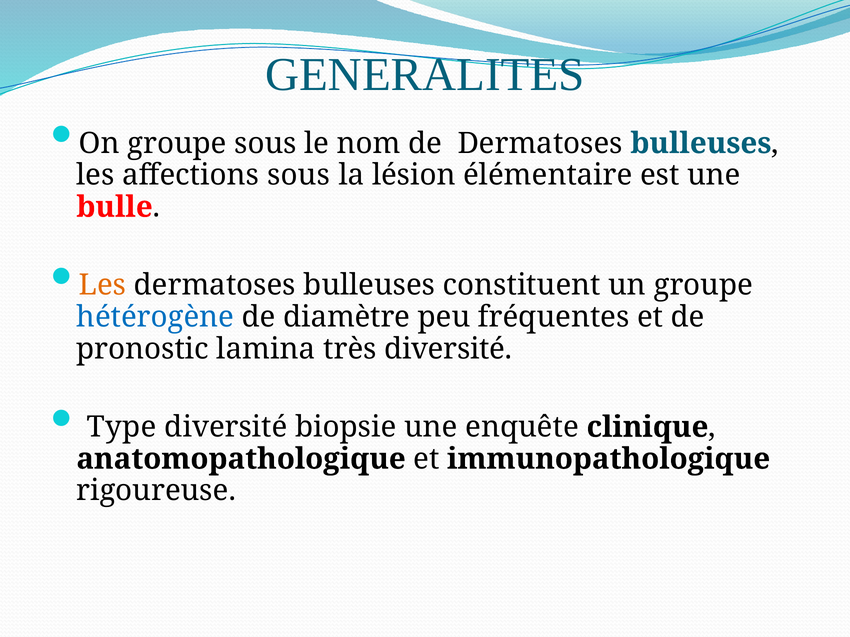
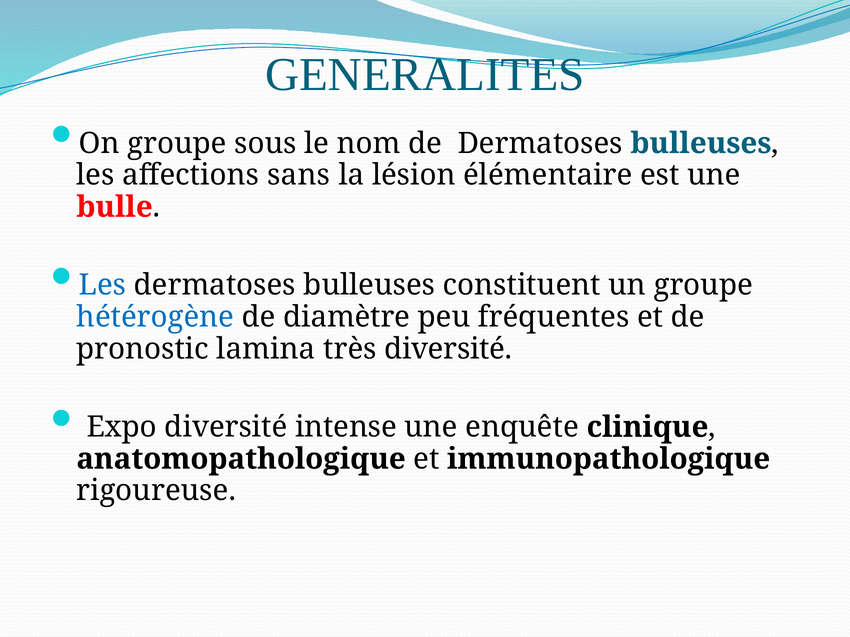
affections sous: sous -> sans (299, 175)
Les colour: orange -> blue (103, 285)
Type: Type -> Expo (122, 427)
biopsie: biopsie -> intense (346, 427)
